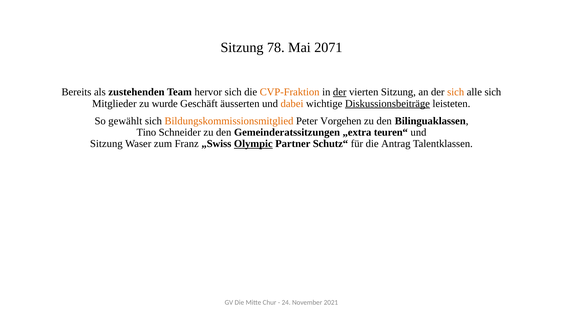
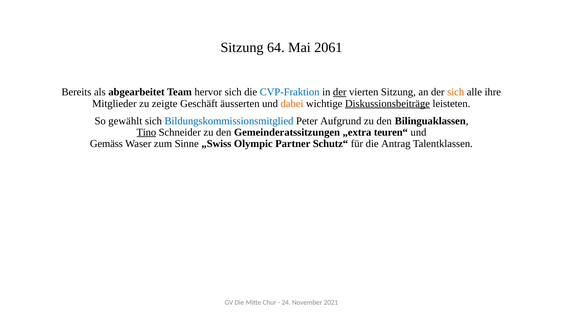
78: 78 -> 64 (276, 47)
2071: 2071 -> 2061 (328, 47)
zustehenden: zustehenden -> abgearbeitet (136, 92)
CVP-Fraktion colour: orange -> blue (290, 92)
alle sich: sich -> ihre (493, 92)
wurde: wurde -> zeigte (165, 103)
Bildungskommissionsmitglied colour: orange -> blue (229, 121)
Vorgehen: Vorgehen -> Aufgrund (341, 121)
Tino underline: none -> present (146, 132)
Sitzung: Sitzung -> Gemäss (106, 144)
Franz: Franz -> Sinne (187, 144)
Olympic underline: present -> none (253, 144)
